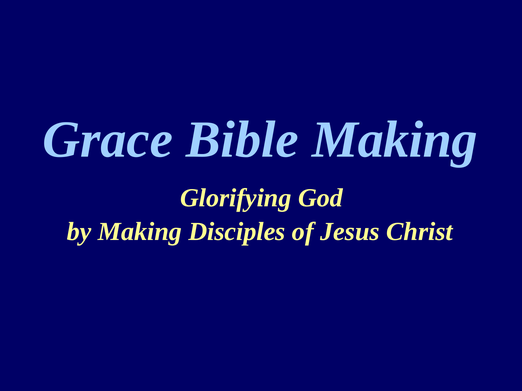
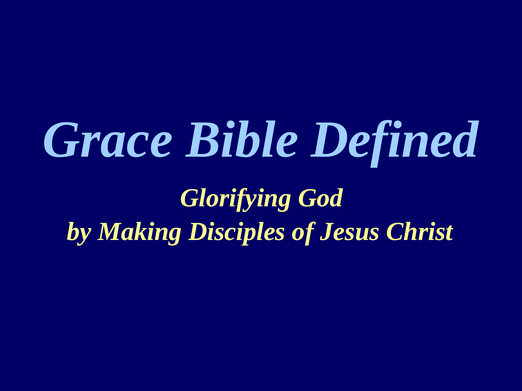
Bible Making: Making -> Defined (395, 140)
